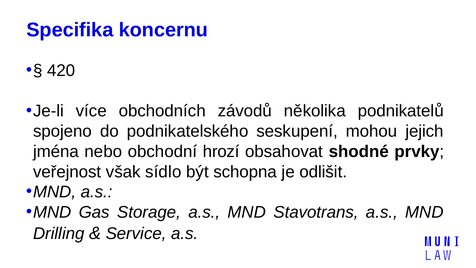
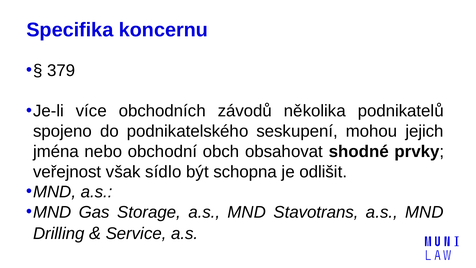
420: 420 -> 379 (61, 70)
hrozí: hrozí -> obch (221, 151)
